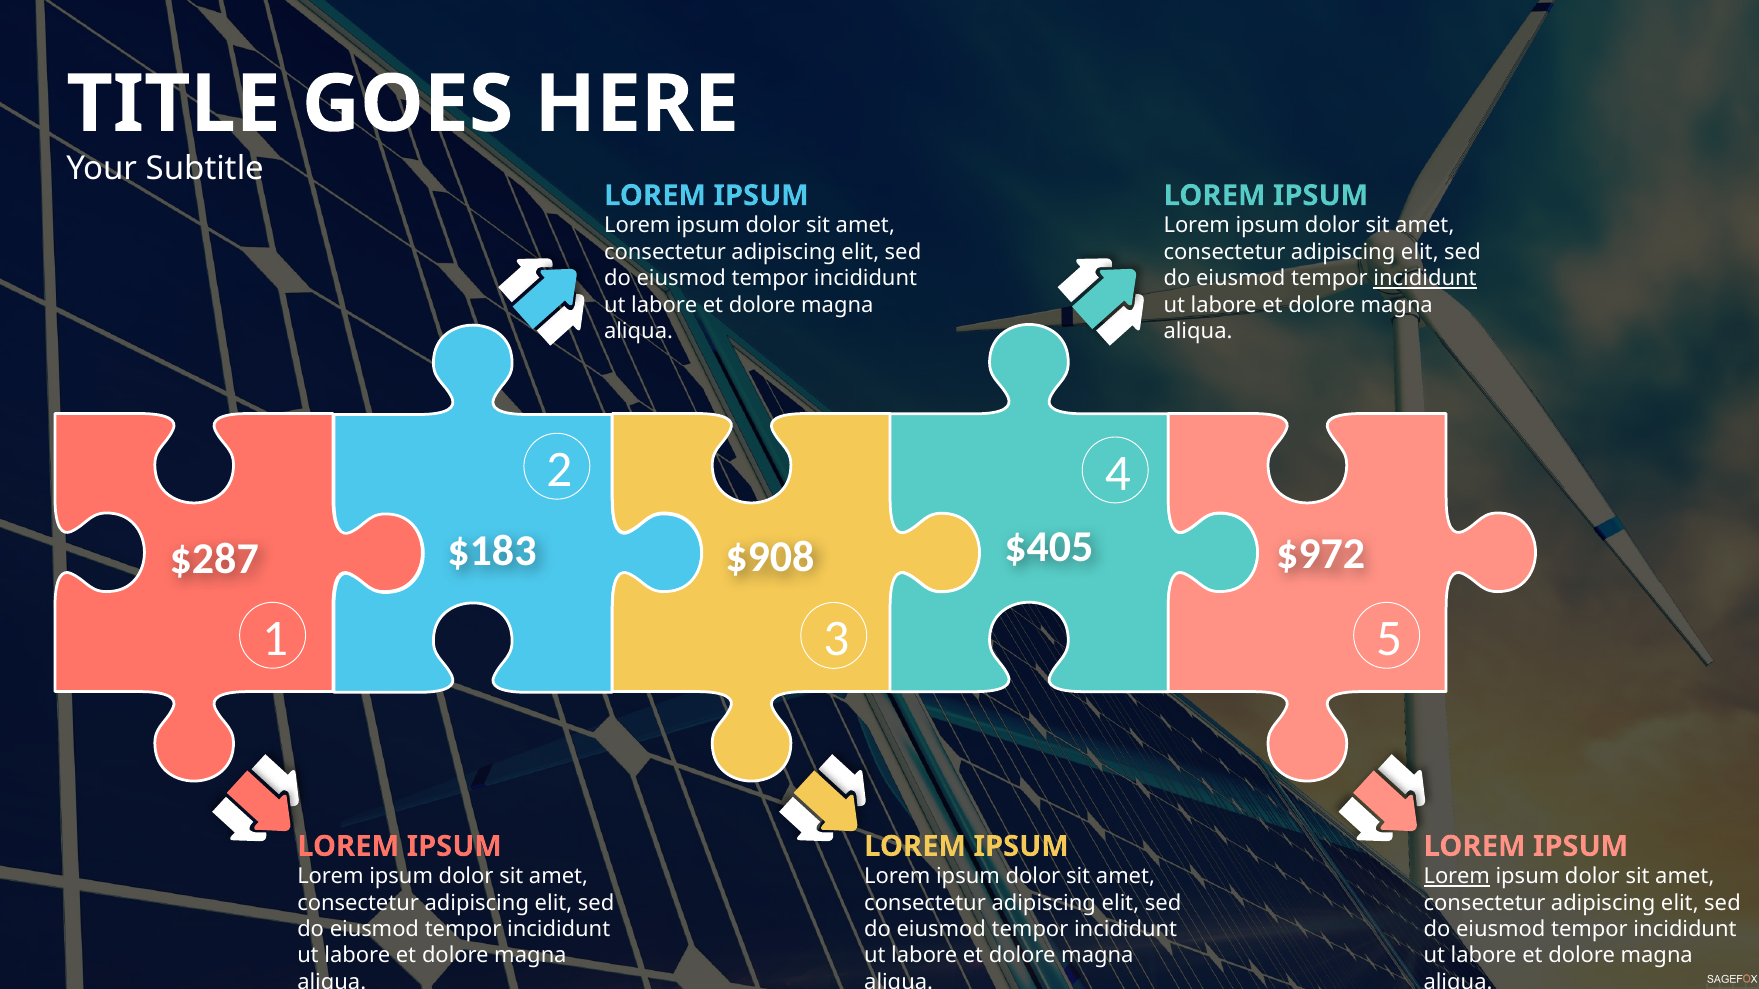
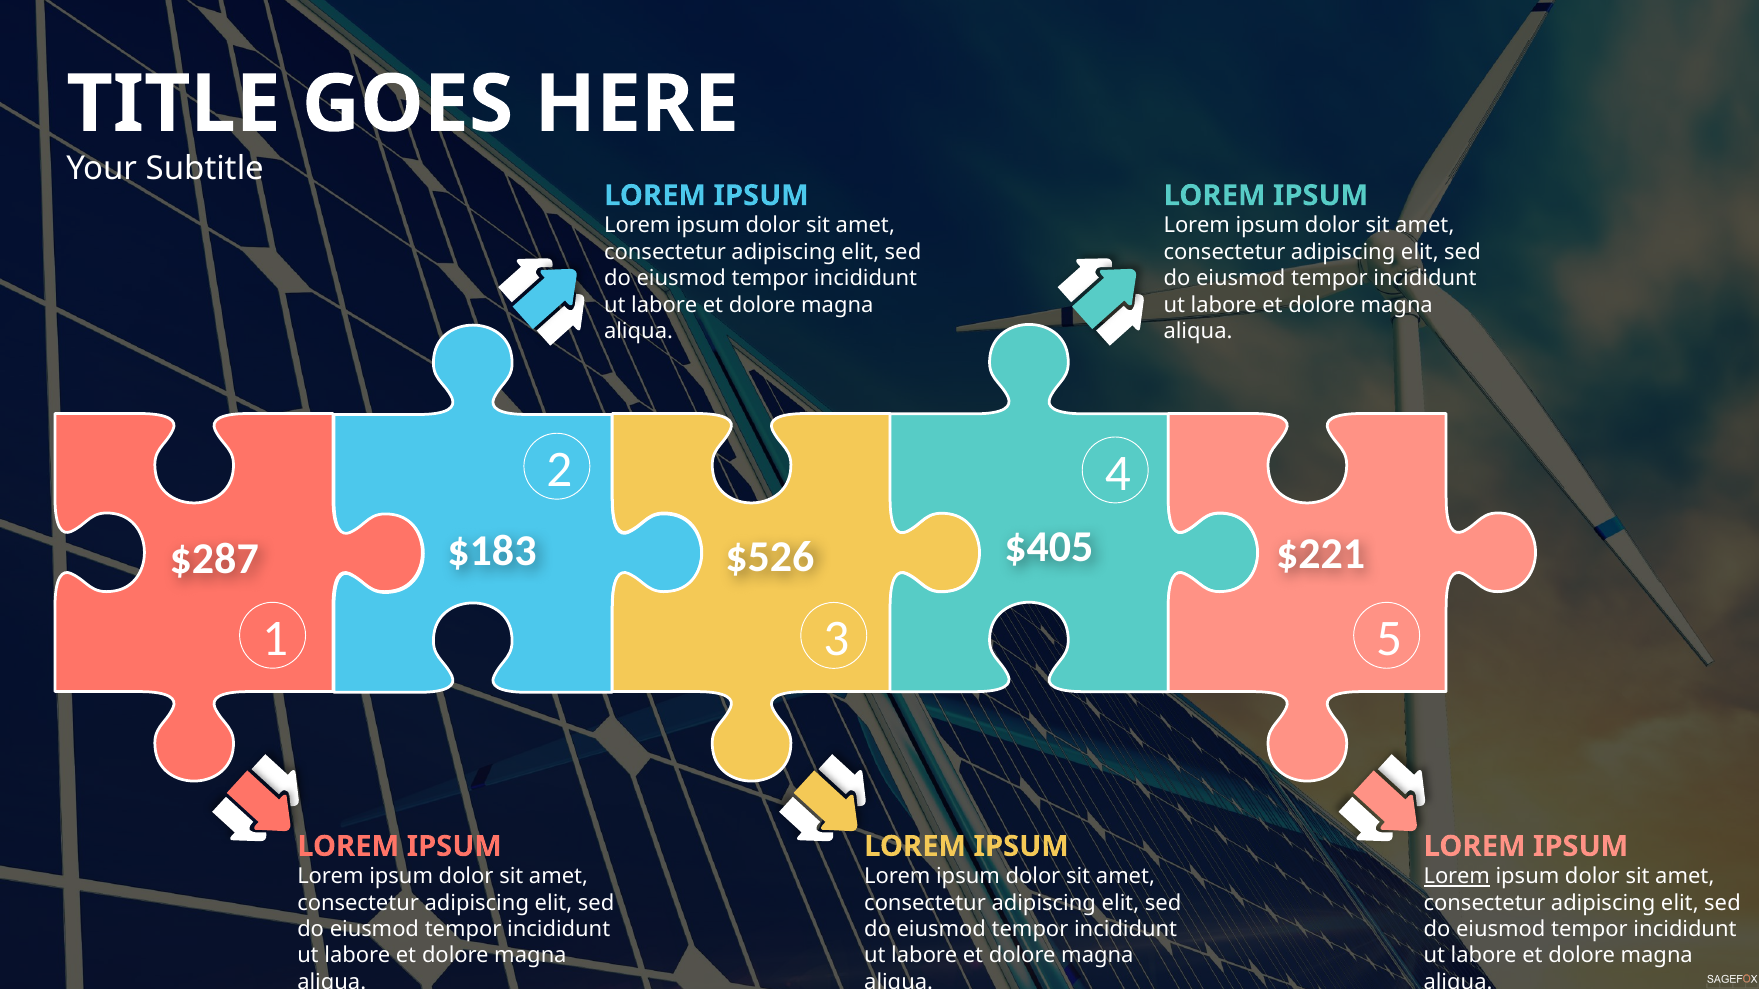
incididunt underline: present -> none (1425, 279)
$972: $972 -> $221 (1321, 554)
$908: $908 -> $526 (770, 558)
